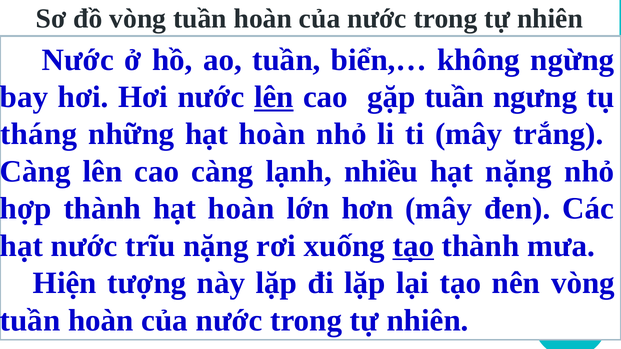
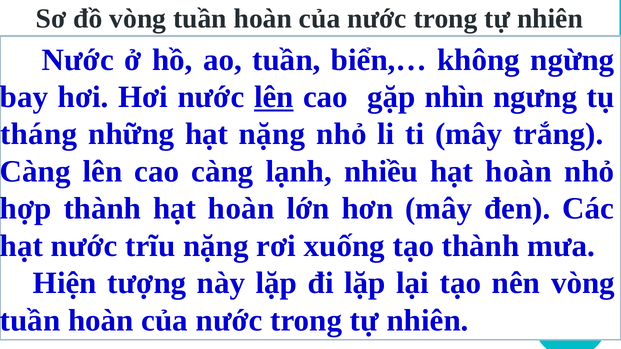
gặp tuần: tuần -> nhìn (454, 97)
những hạt hoàn: hoàn -> nặng (272, 134)
nhiều hạt nặng: nặng -> hoàn (519, 172)
tạo underline: present -> none (413, 246)
